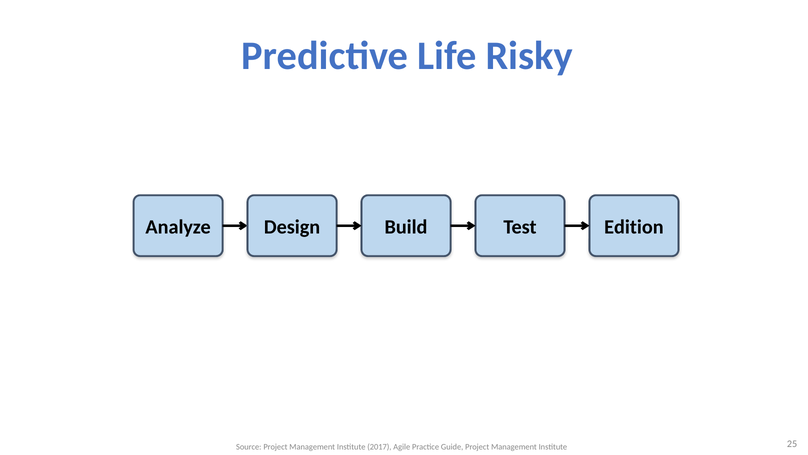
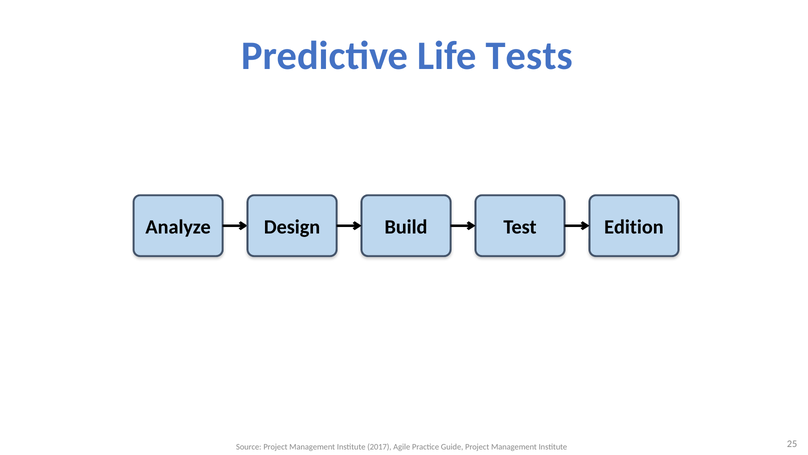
Risky: Risky -> Tests (529, 56)
